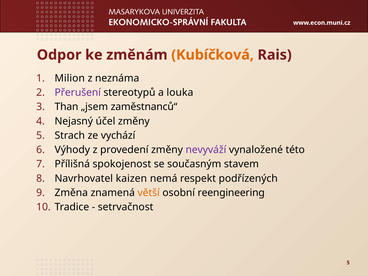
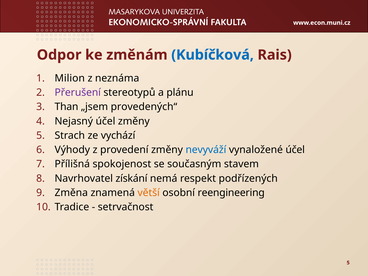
Kubíčková colour: orange -> blue (213, 55)
louka: louka -> plánu (180, 93)
zaměstnanců“: zaměstnanců“ -> provedených“ (144, 107)
nevyváží colour: purple -> blue (206, 150)
vynaložené této: této -> účel (295, 150)
kaizen: kaizen -> získání (131, 178)
